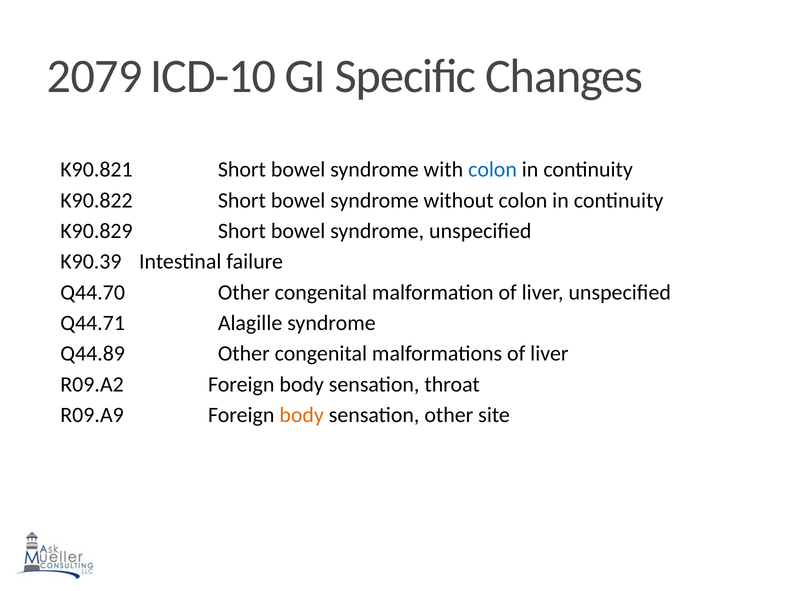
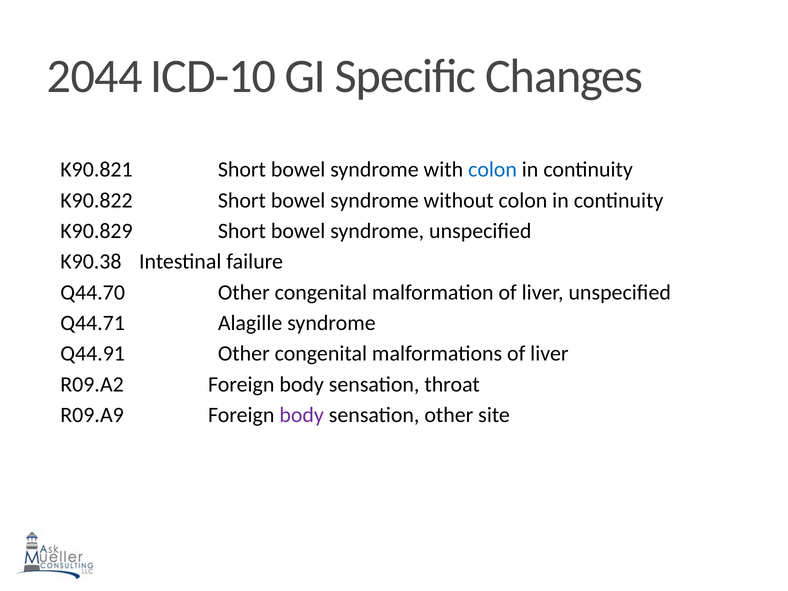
2079: 2079 -> 2044 (95, 76)
K90.39: K90.39 -> K90.38 (91, 262)
Q44.89: Q44.89 -> Q44.91 (93, 354)
body colour: orange -> purple (302, 415)
